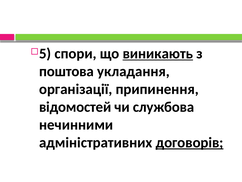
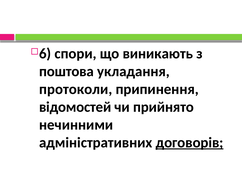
5: 5 -> 6 (45, 53)
виникають underline: present -> none (158, 53)
організації: організації -> протоколи (76, 89)
службова: службова -> прийнято (163, 107)
